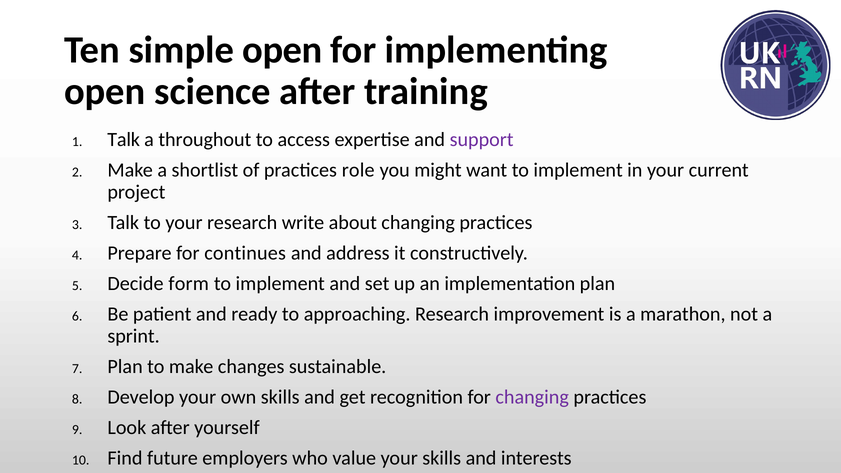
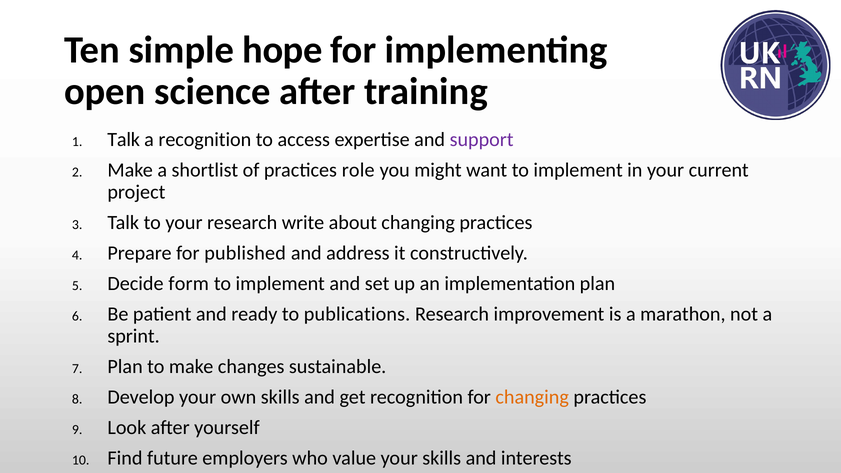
simple open: open -> hope (282, 50)
a throughout: throughout -> recognition (205, 140)
continues: continues -> published (245, 253)
approaching: approaching -> publications (357, 314)
changing colour: purple -> orange (532, 397)
